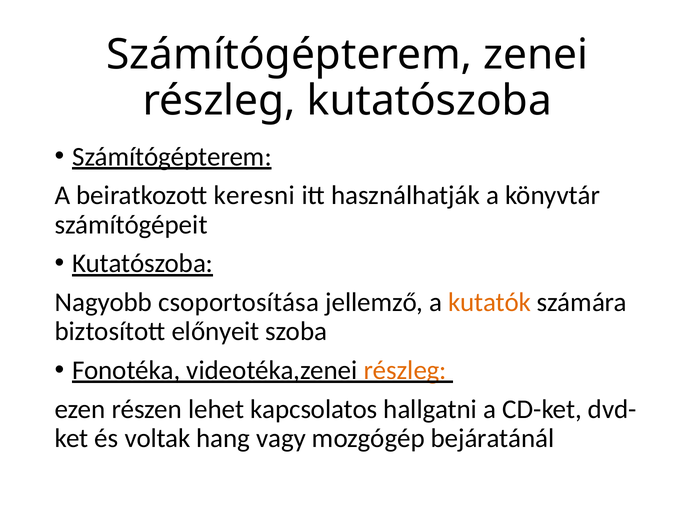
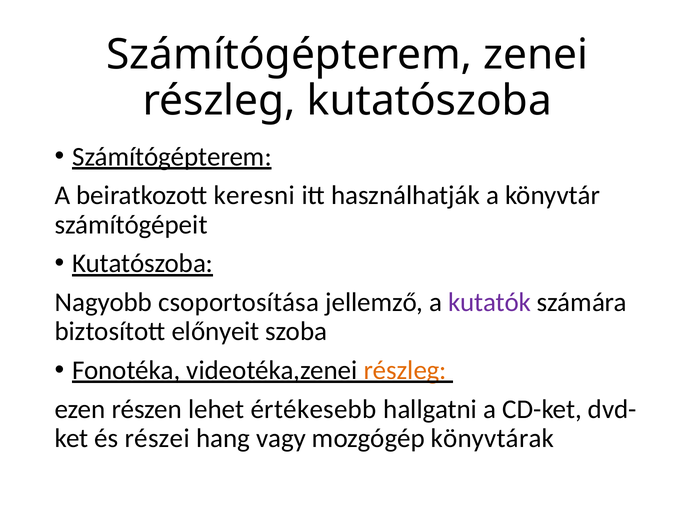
kutatók colour: orange -> purple (490, 302)
kapcsolatos: kapcsolatos -> értékesebb (314, 409)
voltak: voltak -> részei (157, 439)
bejáratánál: bejáratánál -> könyvtárak (492, 439)
